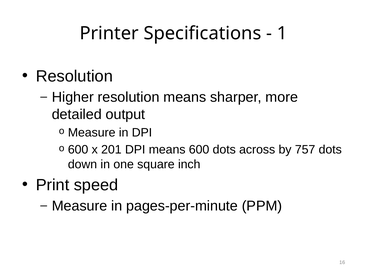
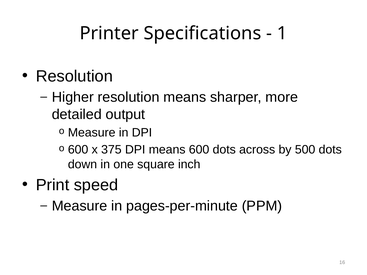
201: 201 -> 375 (111, 150)
757: 757 -> 500 (305, 150)
